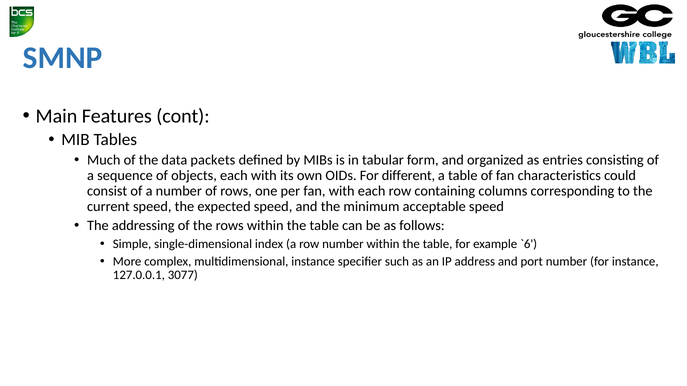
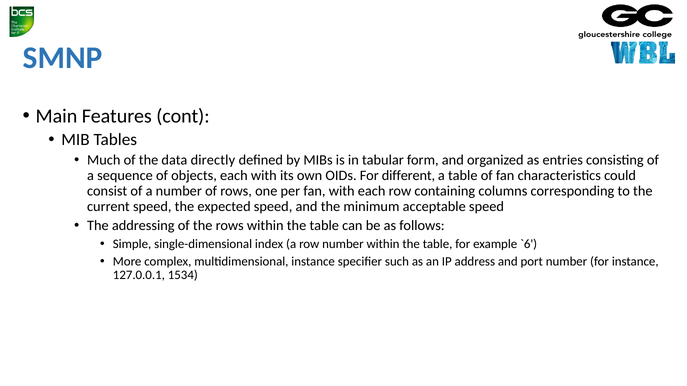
packets: packets -> directly (213, 160)
3077: 3077 -> 1534 (183, 275)
